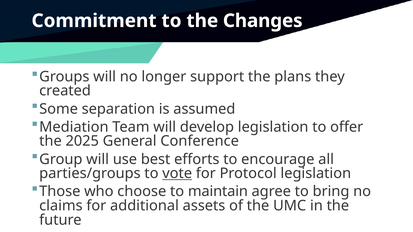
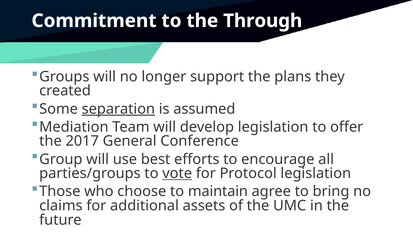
Changes: Changes -> Through (263, 21)
separation underline: none -> present (118, 109)
2025: 2025 -> 2017 (82, 141)
